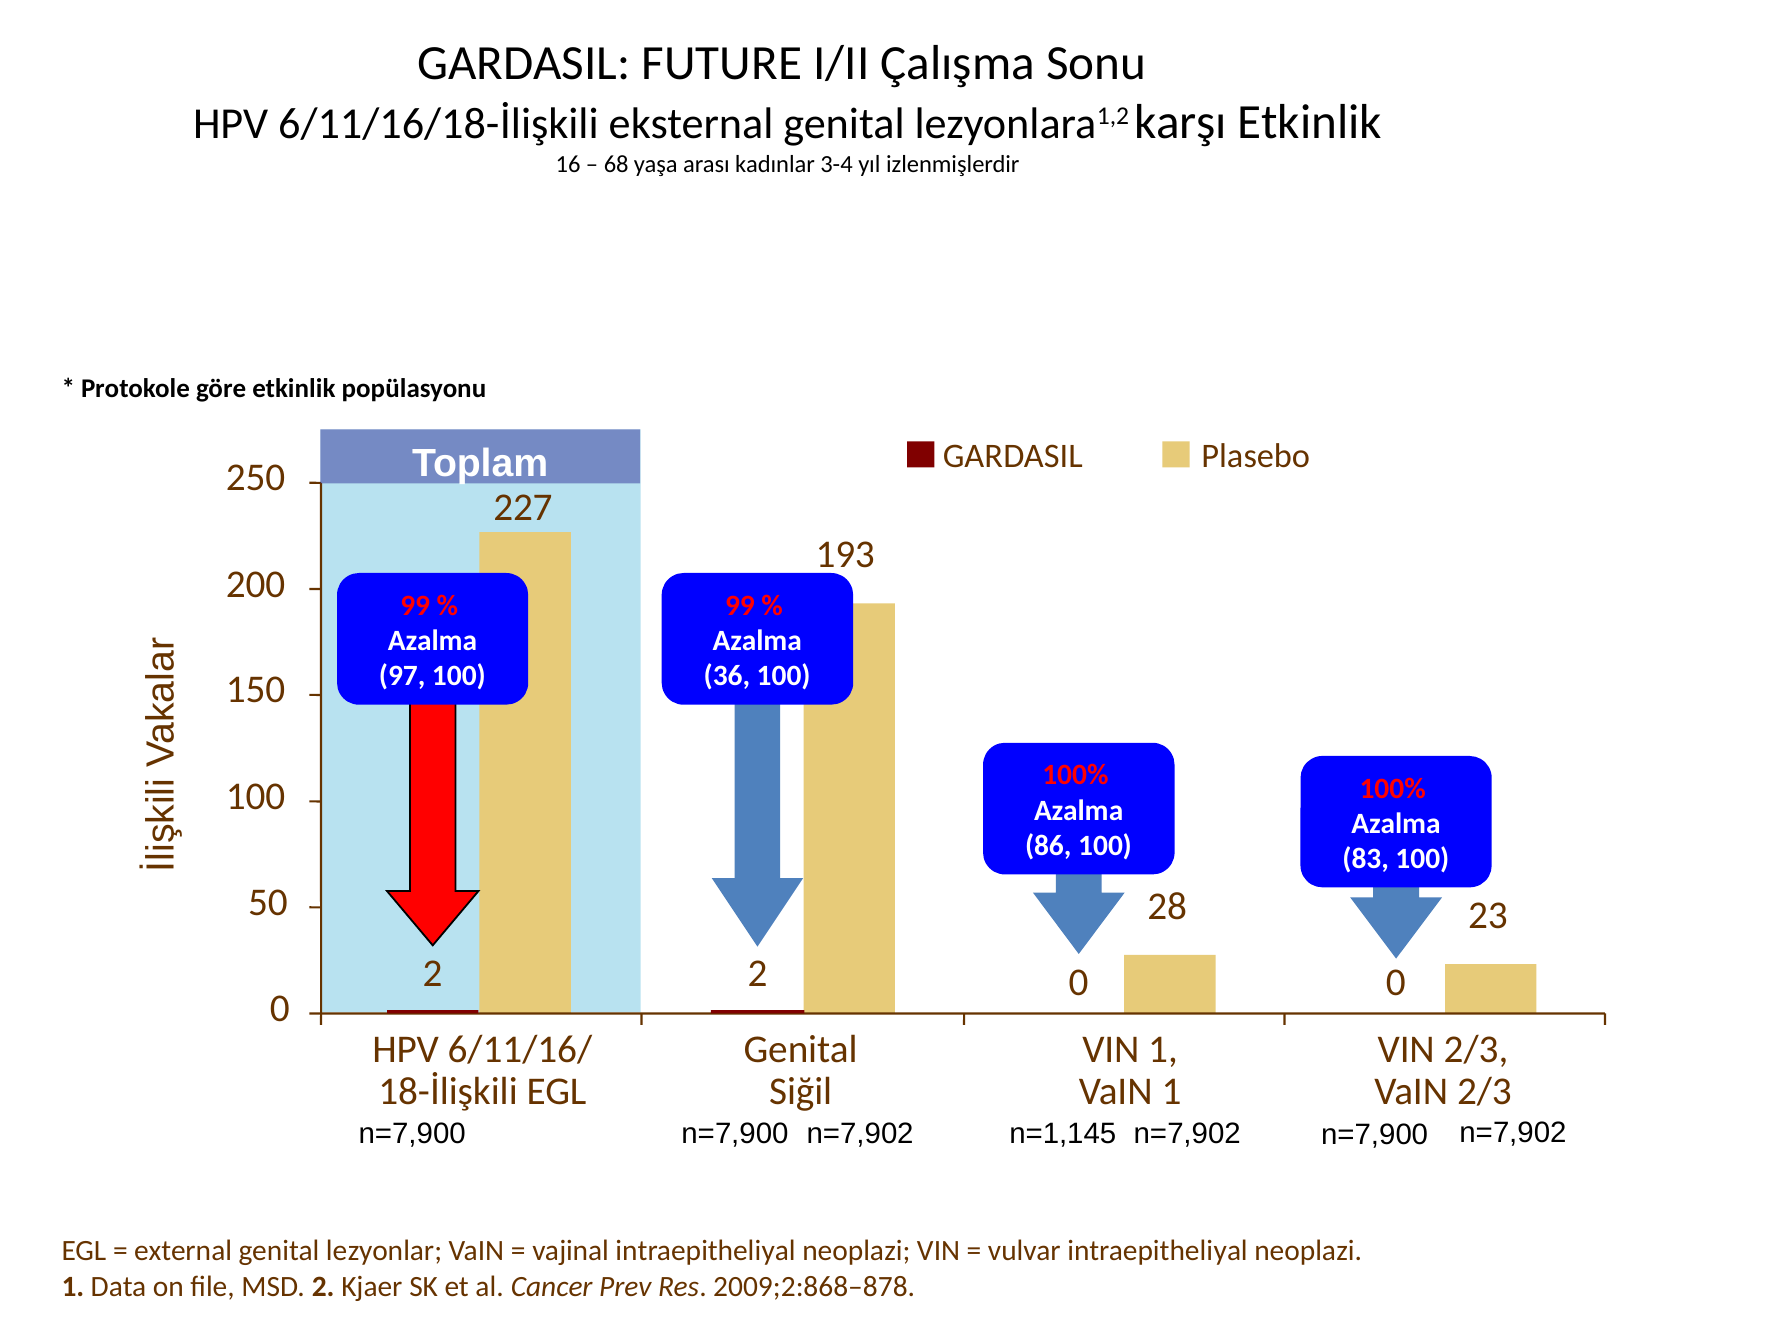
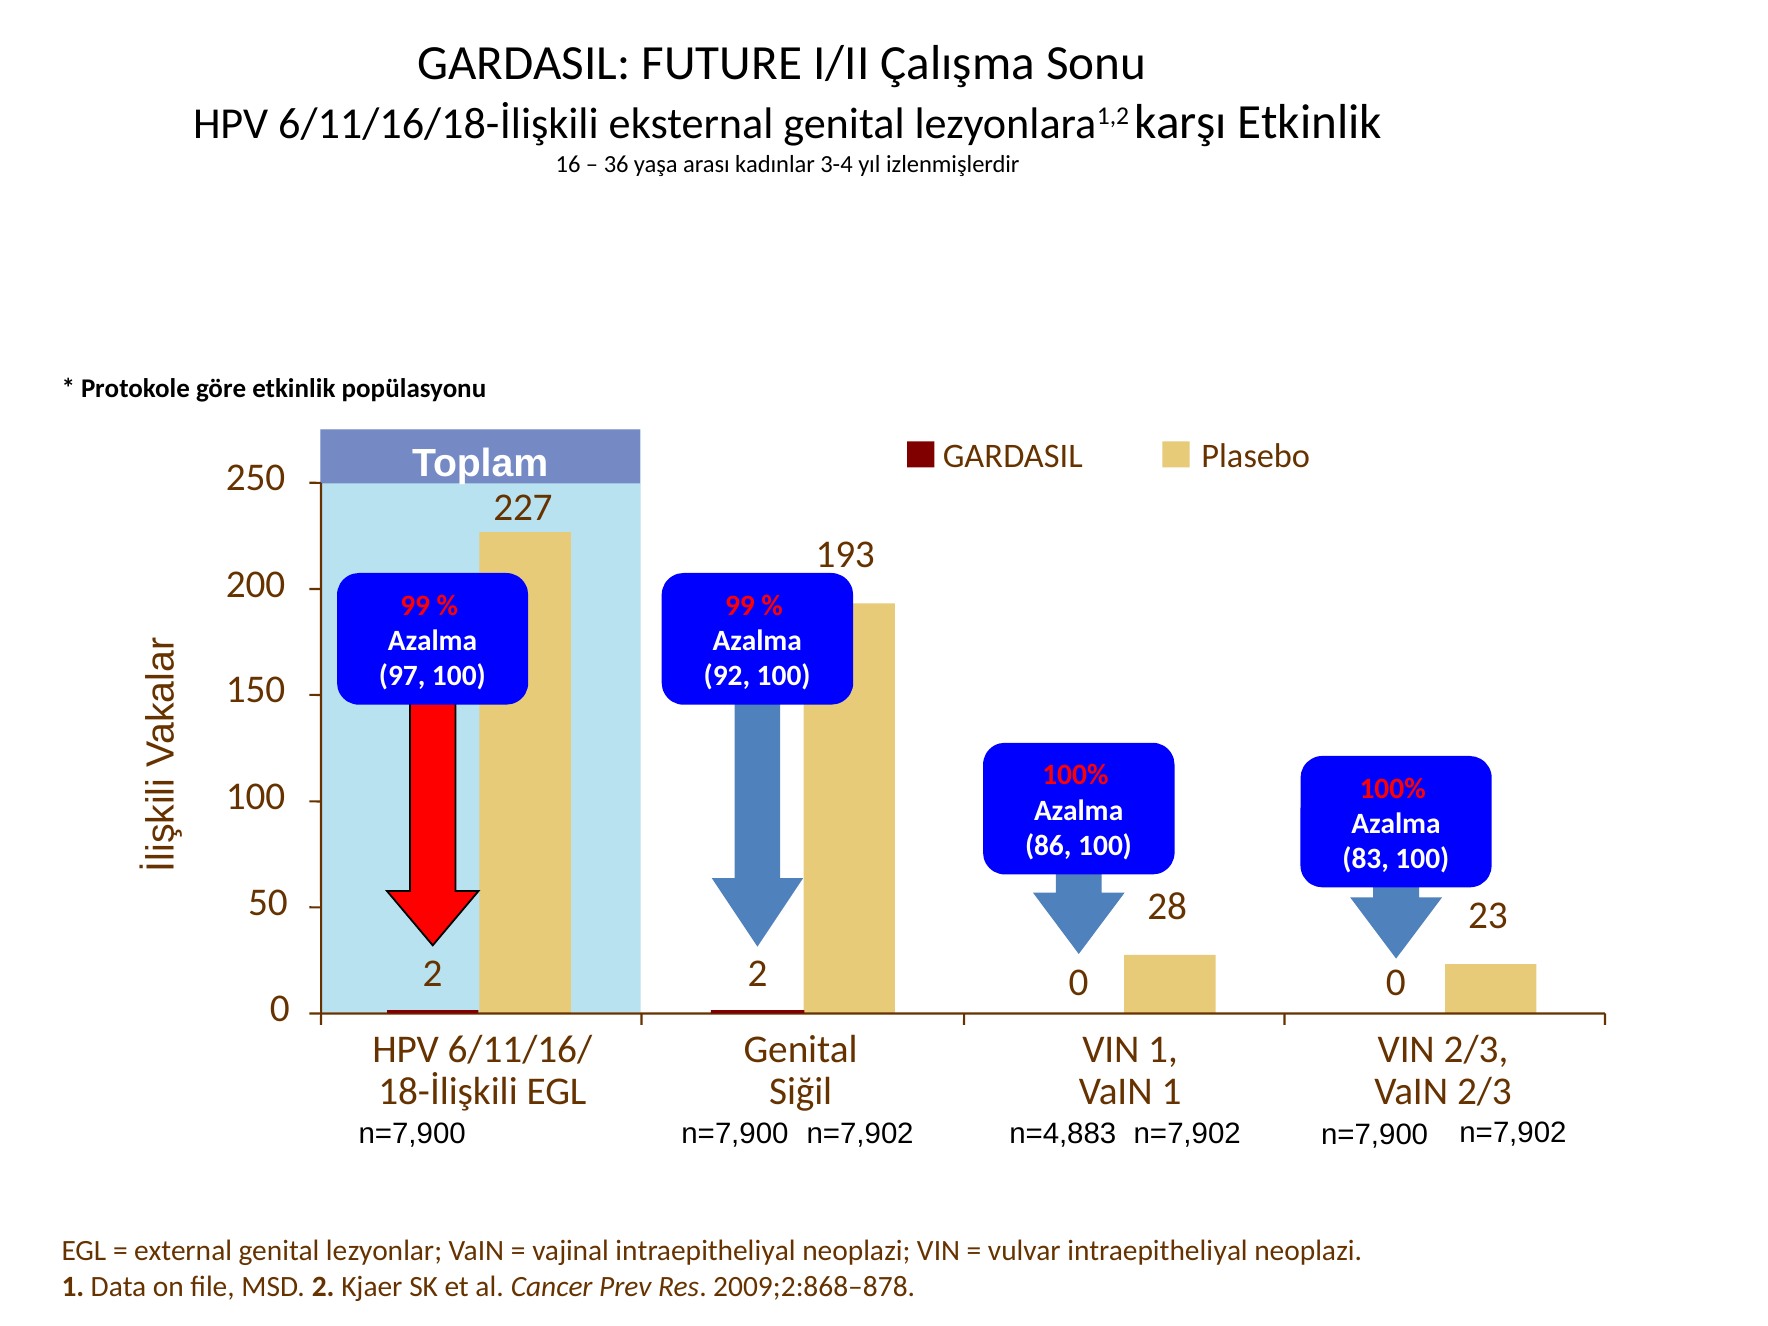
68: 68 -> 36 (616, 164)
36: 36 -> 92 (727, 676)
n=1,145: n=1,145 -> n=4,883 (1063, 1134)
